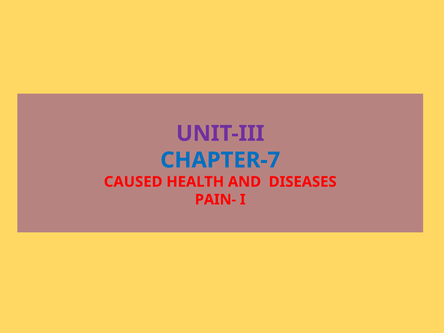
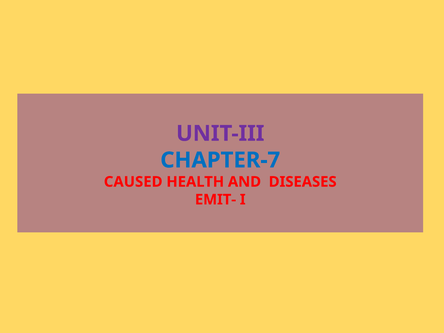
PAIN-: PAIN- -> EMIT- (215, 200)
